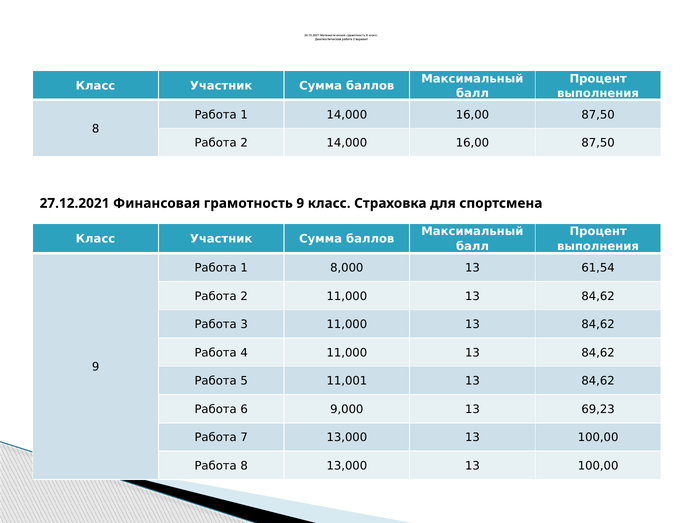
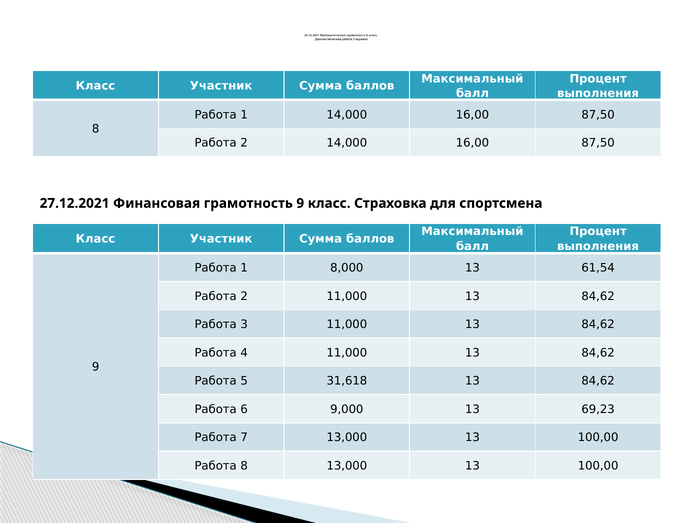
11,001: 11,001 -> 31,618 (347, 381)
